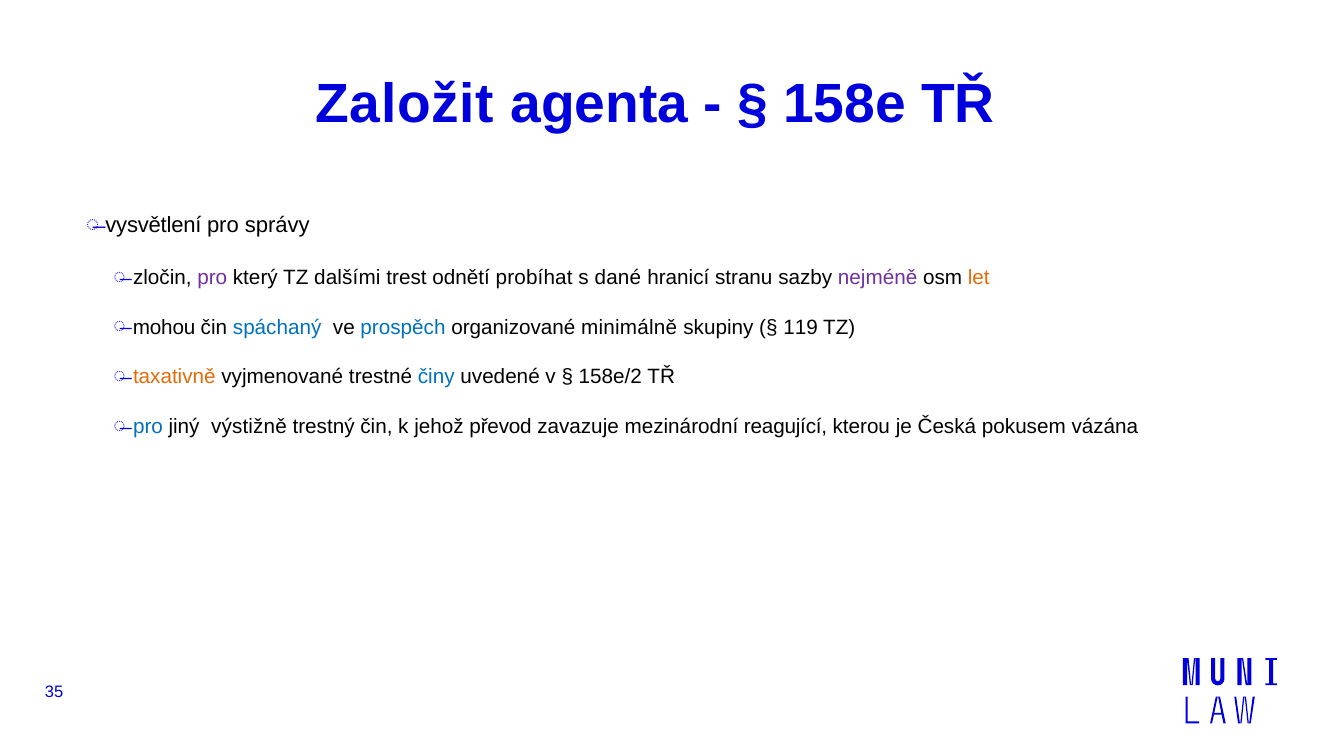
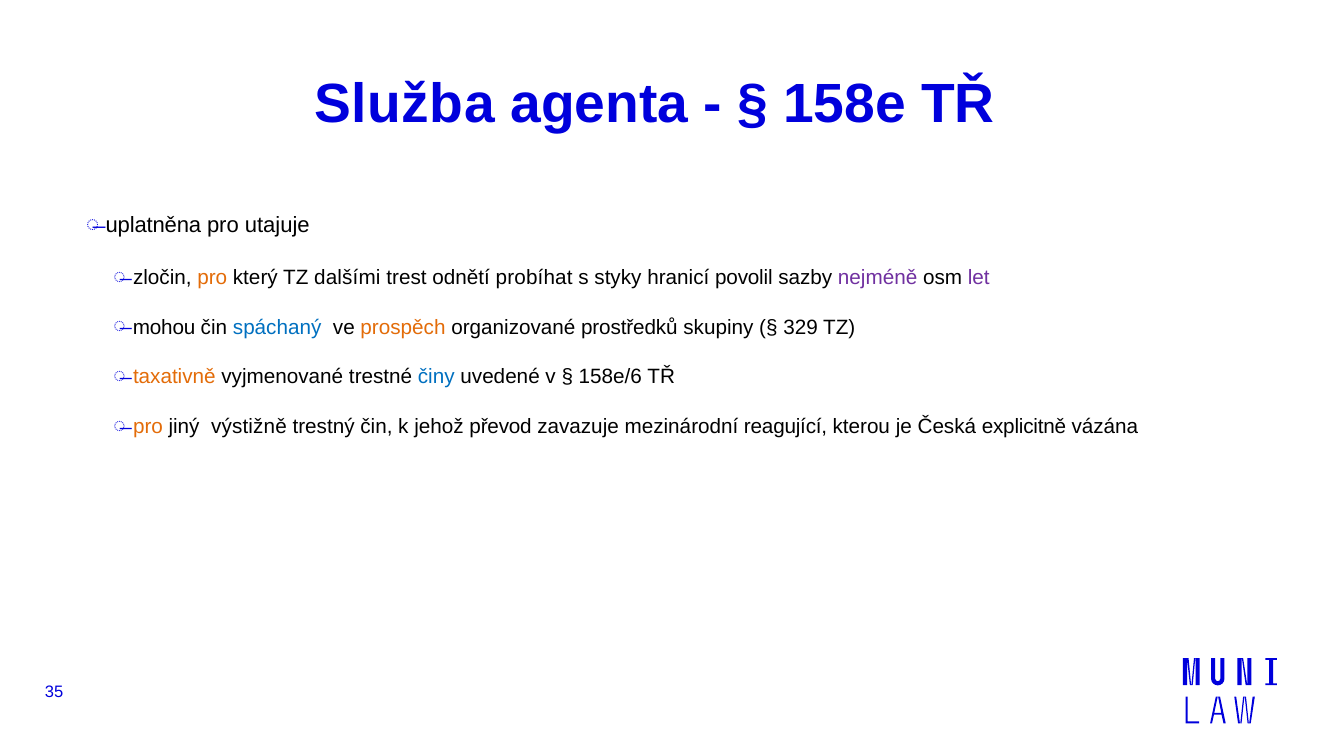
Založit: Založit -> Služba (405, 104)
vysvětlení: vysvětlení -> uplatněna (153, 225)
správy: správy -> utajuje (277, 225)
pro colour: purple -> orange (212, 277)
dané: dané -> styky (618, 277)
stranu: stranu -> povolil (744, 277)
let colour: orange -> purple (979, 277)
prospěch colour: blue -> orange (403, 327)
minimálně: minimálně -> prostředků (629, 327)
119: 119 -> 329 (801, 327)
158e/2: 158e/2 -> 158e/6 (610, 377)
pro colour: blue -> orange (148, 426)
pokusem: pokusem -> explicitně (1024, 426)
